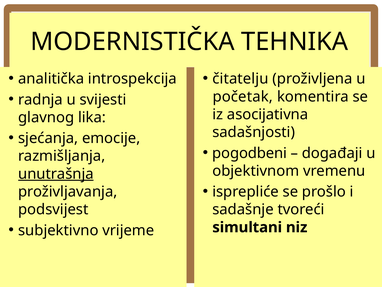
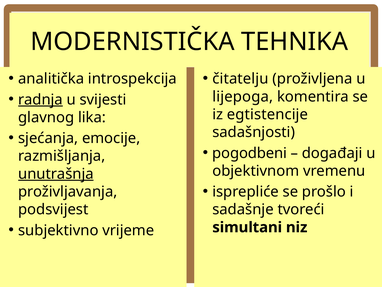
radnja underline: none -> present (40, 99)
početak: početak -> lijepoga (243, 96)
asocijativna: asocijativna -> egtistencije (268, 114)
